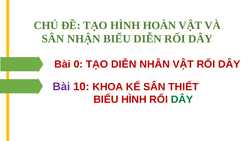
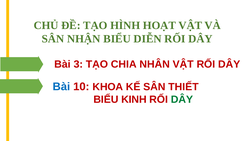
HOÀN: HOÀN -> HOẠT (159, 26)
0: 0 -> 3 (78, 65)
TẠO DIỄN: DIỄN -> CHIA (124, 65)
Bài colour: purple -> blue (61, 87)
BIỂU HÌNH: HÌNH -> KINH (134, 100)
